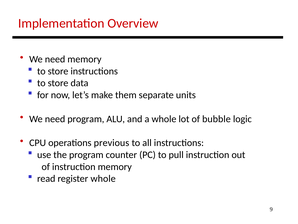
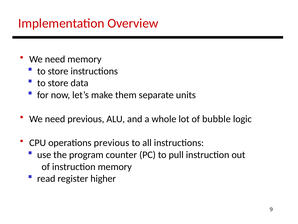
need program: program -> previous (86, 119)
register whole: whole -> higher (103, 178)
